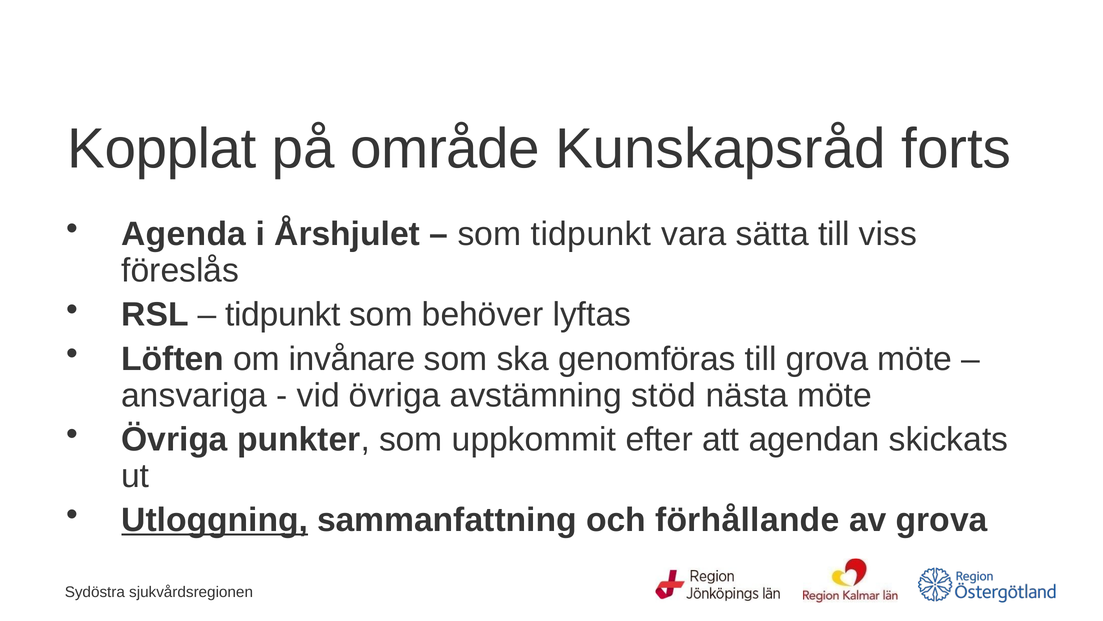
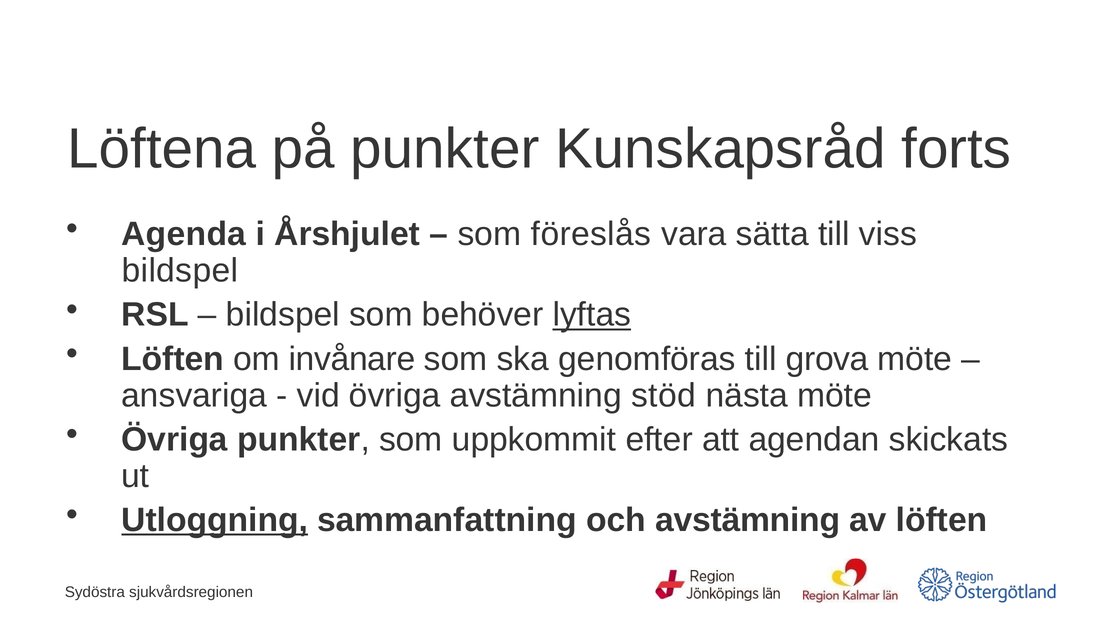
Kopplat: Kopplat -> Löftena (162, 149)
på område: område -> punkter (445, 149)
som tidpunkt: tidpunkt -> föreslås (591, 234)
föreslås: föreslås -> bildspel (180, 270)
tidpunkt: tidpunkt -> bildspel (283, 315)
lyftas underline: none -> present (592, 315)
och förhållande: förhållande -> avstämning (748, 520)
av grova: grova -> löften (942, 520)
